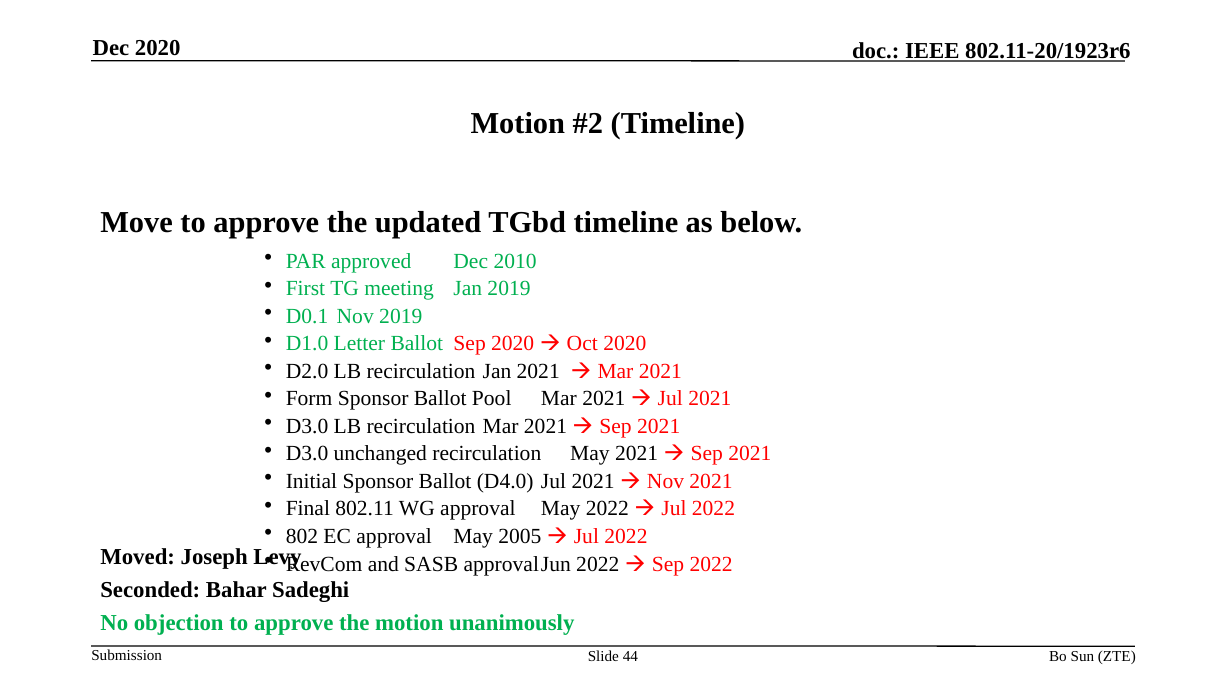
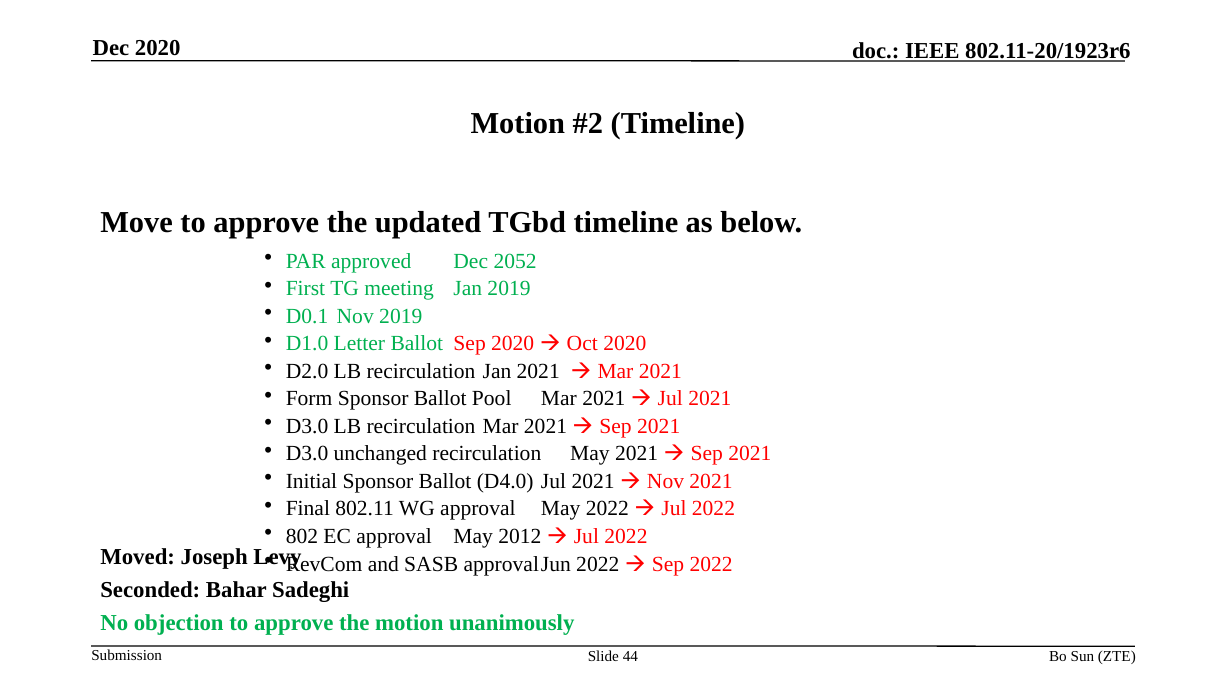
2010: 2010 -> 2052 (515, 261)
2005: 2005 -> 2012 (520, 536)
